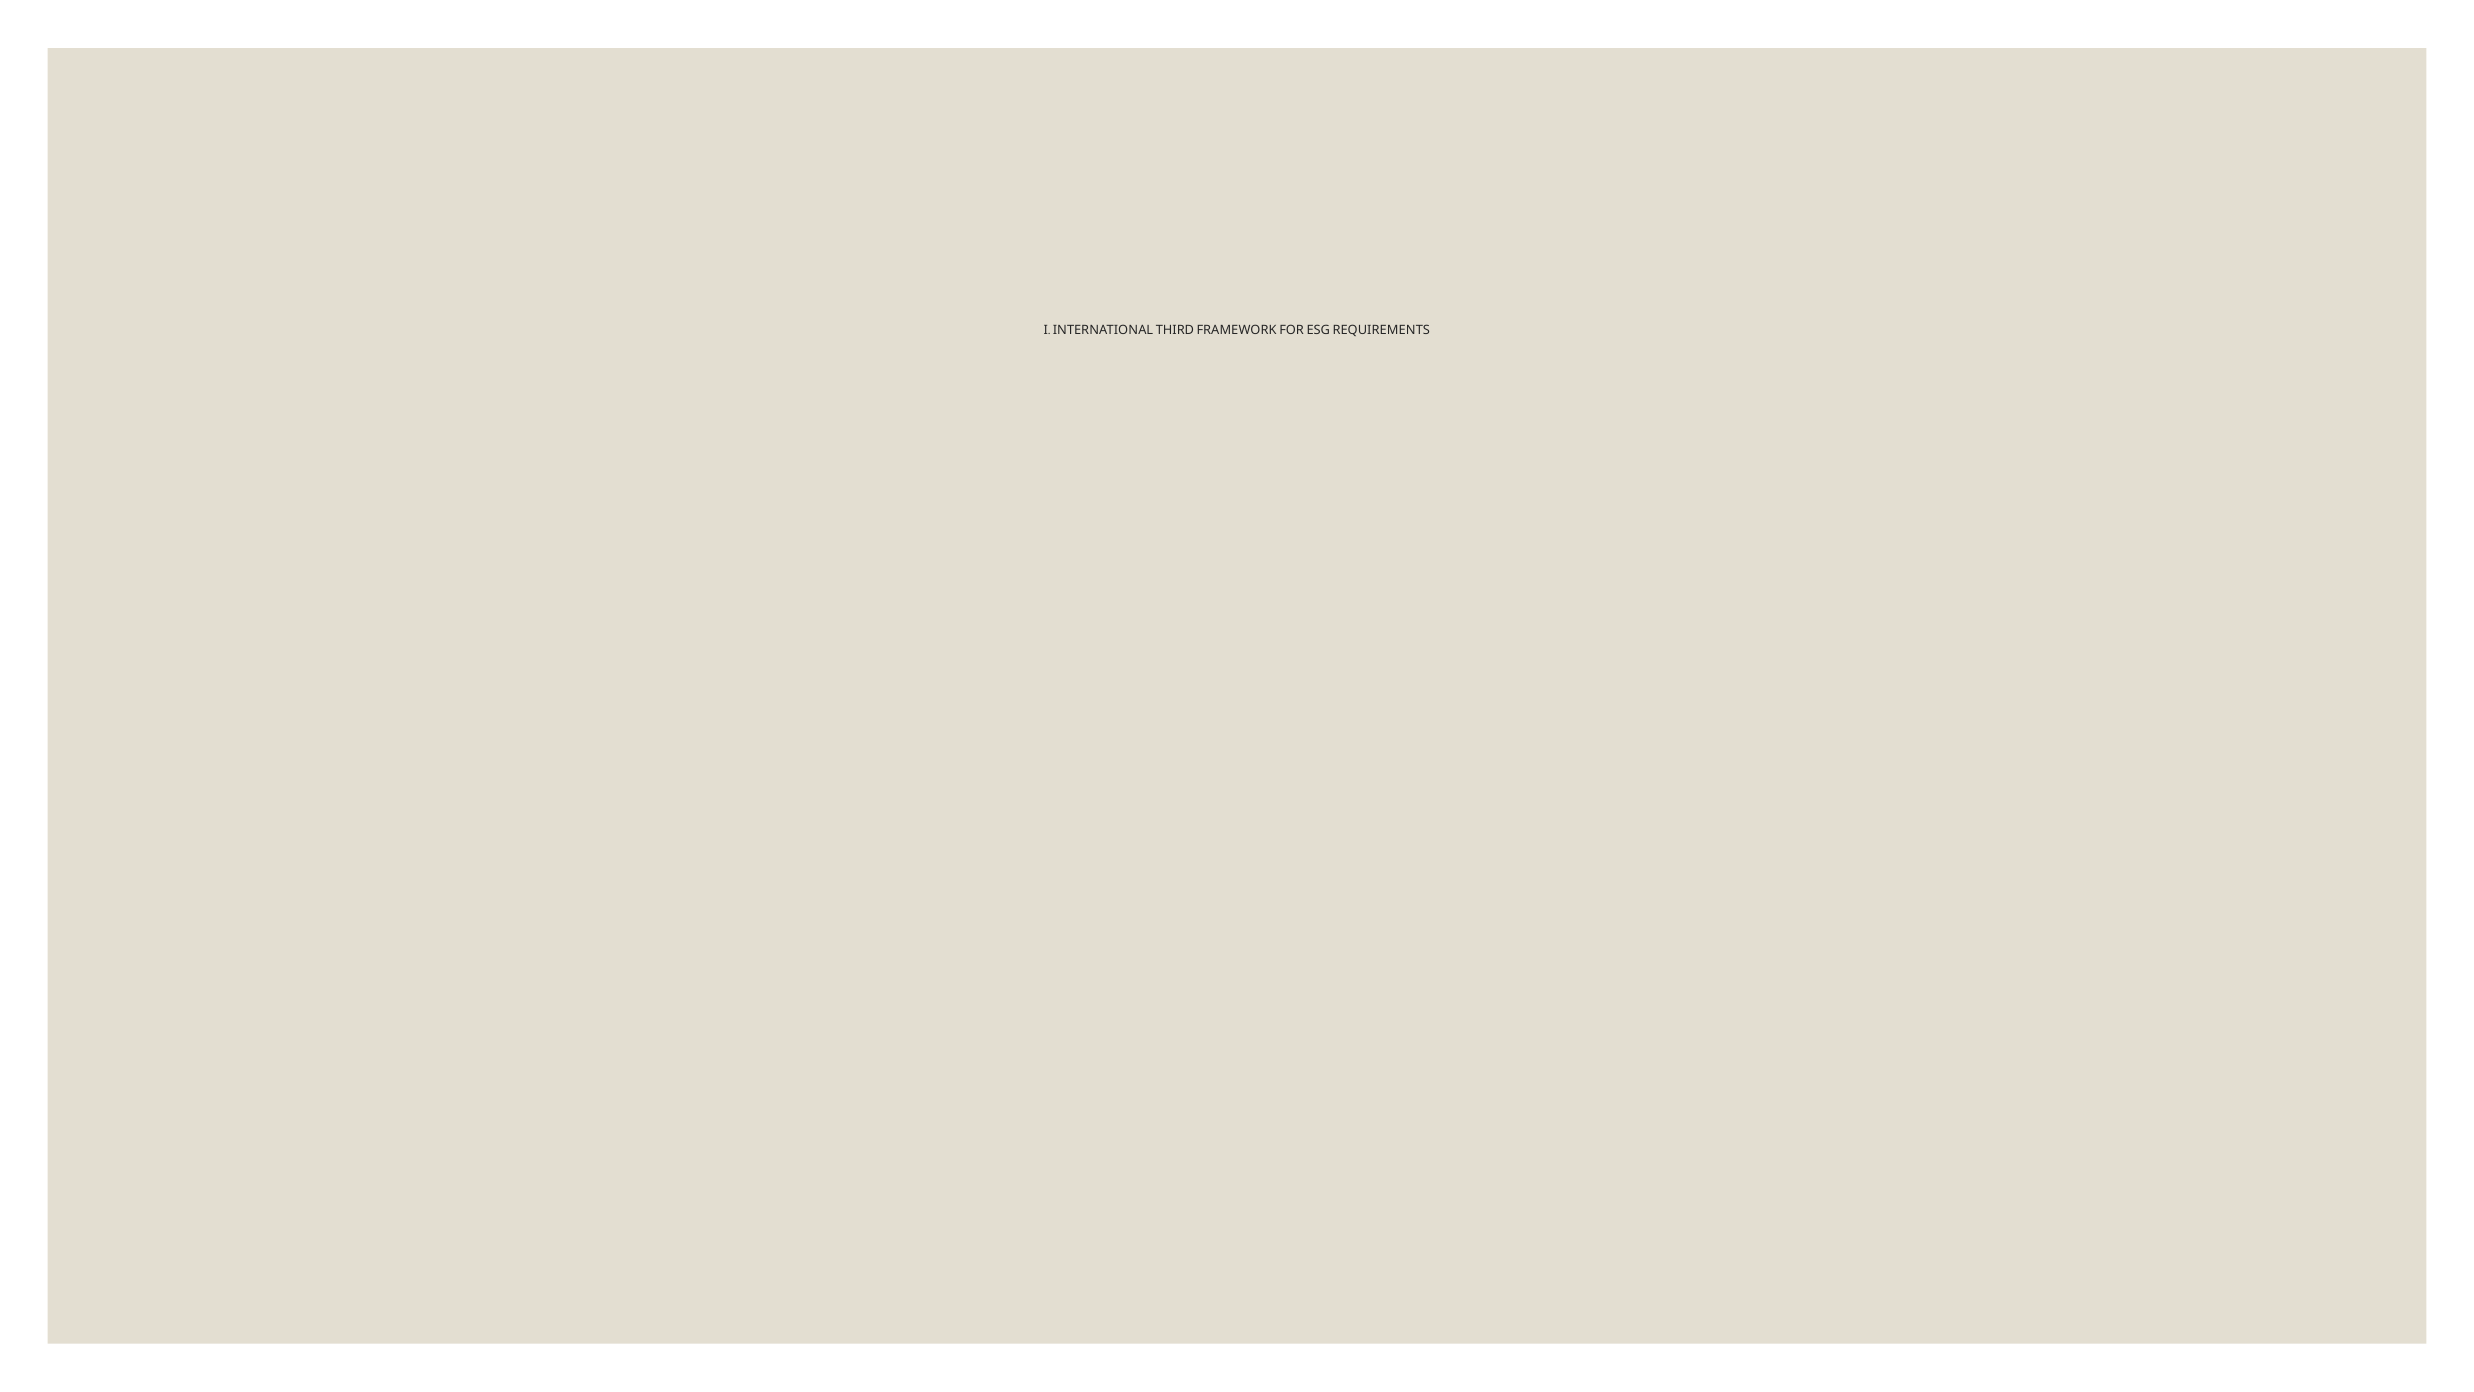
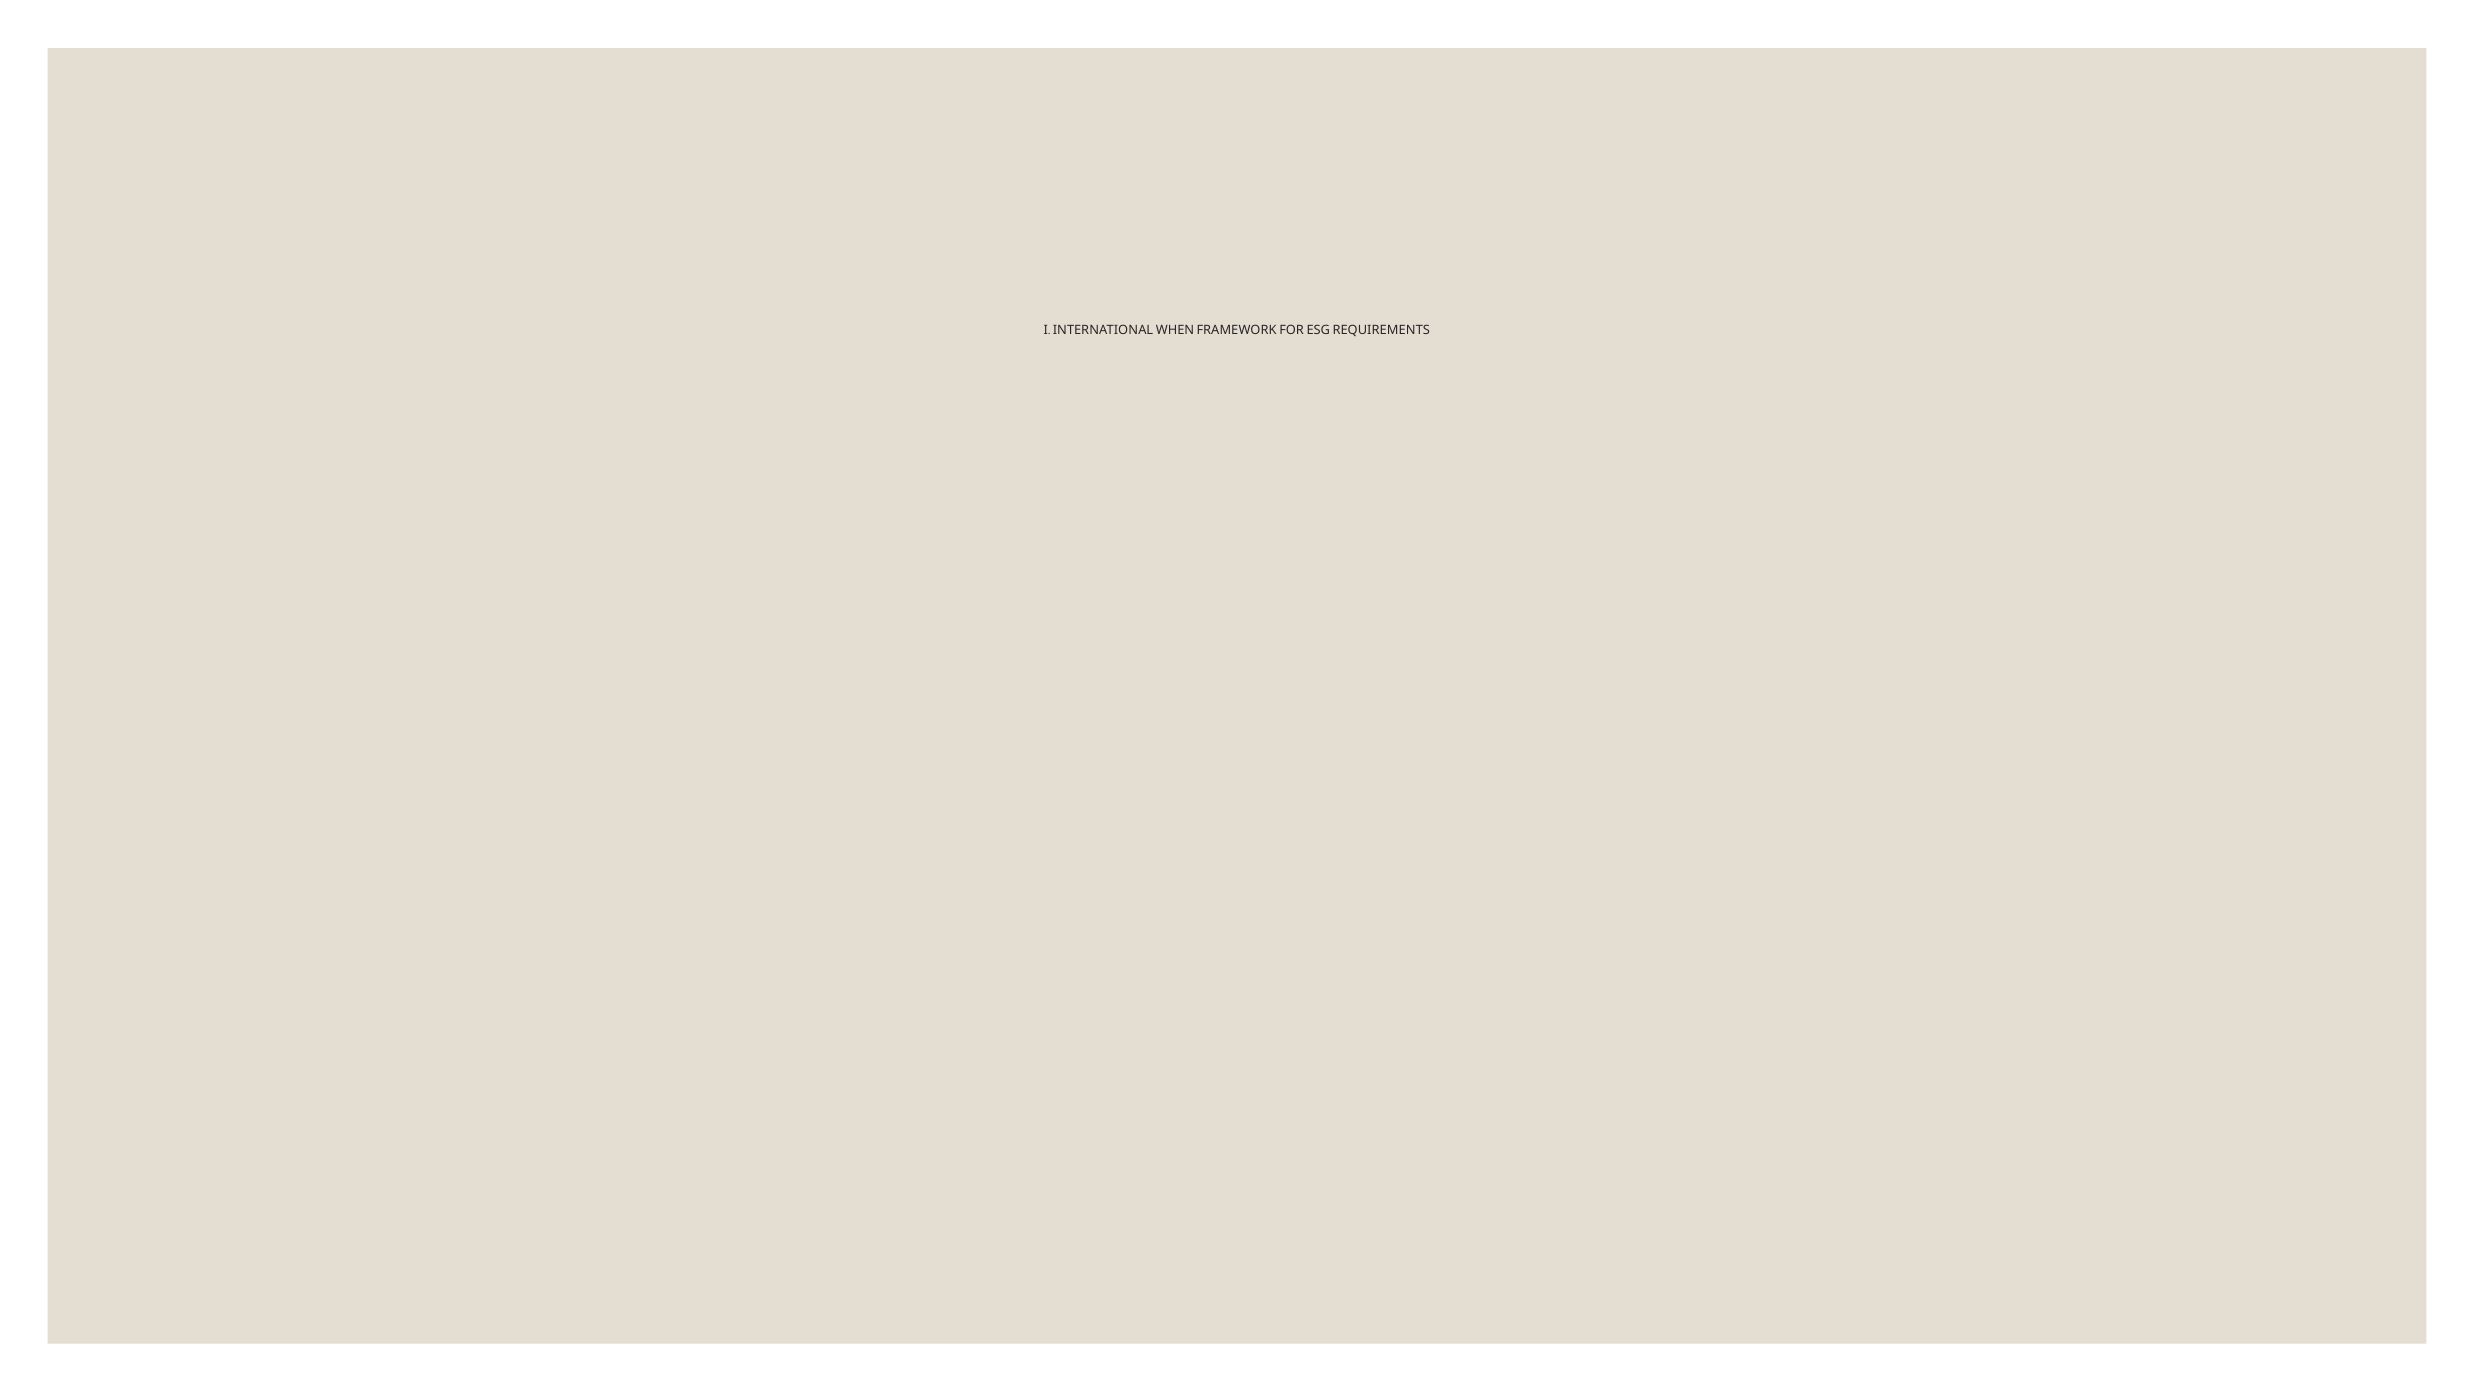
THIRD: THIRD -> WHEN (1175, 330)
